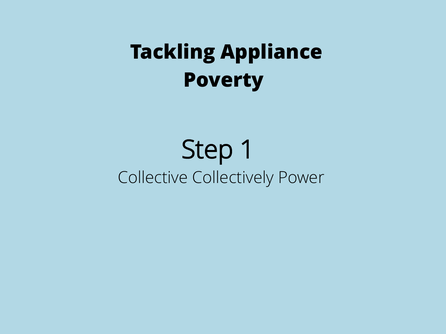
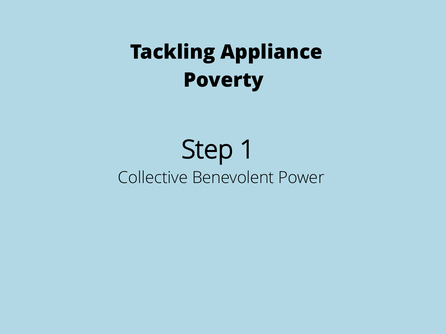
Collectively: Collectively -> Benevolent (233, 178)
